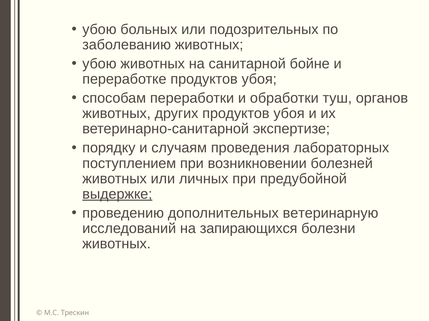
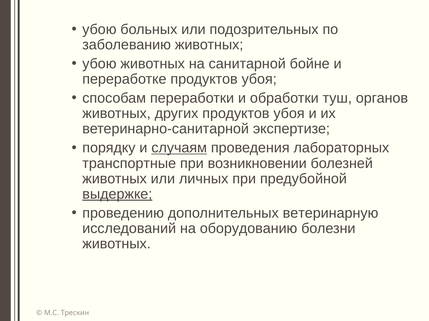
случаям underline: none -> present (179, 148)
поступлением: поступлением -> транспортные (129, 164)
запирающихся: запирающихся -> оборудованию (249, 229)
